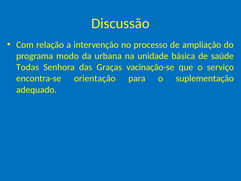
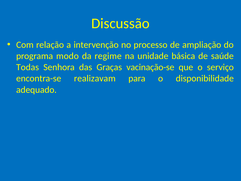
urbana: urbana -> regime (108, 56)
orientação: orientação -> realizavam (95, 78)
suplementação: suplementação -> disponibilidade (205, 78)
